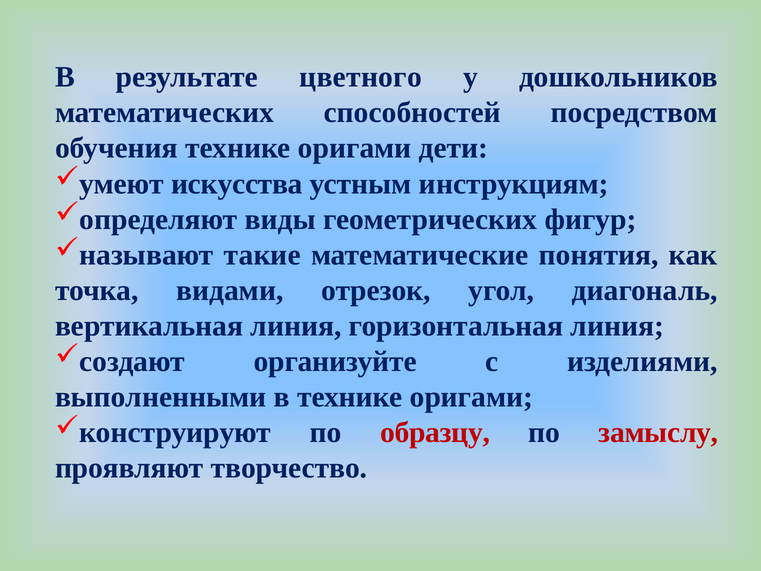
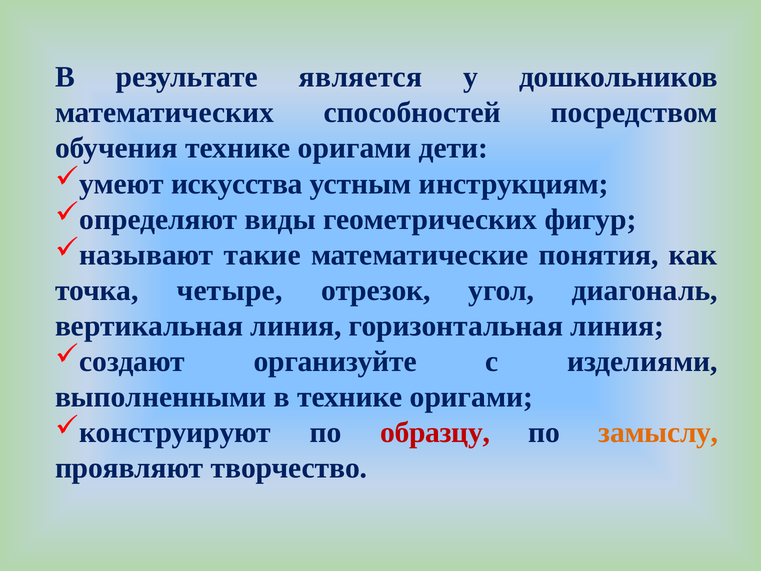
цветного: цветного -> является (361, 77)
видами: видами -> четыре (230, 290)
замыслу colour: red -> orange (658, 432)
